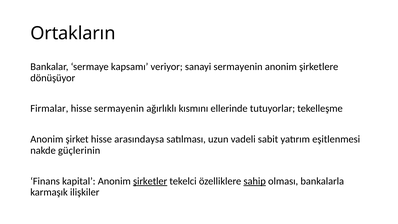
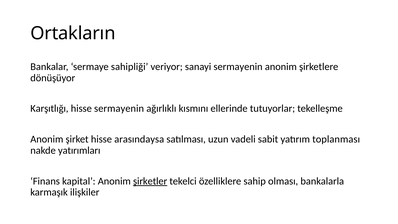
kapsamı: kapsamı -> sahipliği (130, 67)
Firmalar: Firmalar -> Karşıtlığı (49, 108)
eşitlenmesi: eşitlenmesi -> toplanması (336, 139)
güçlerinin: güçlerinin -> yatırımları (79, 150)
sahip underline: present -> none (255, 181)
